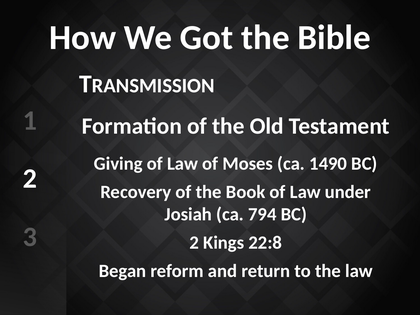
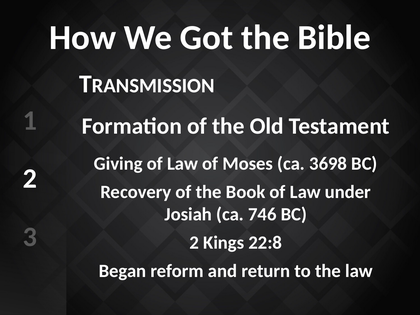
1490: 1490 -> 3698 (328, 164)
794: 794 -> 746 (262, 214)
